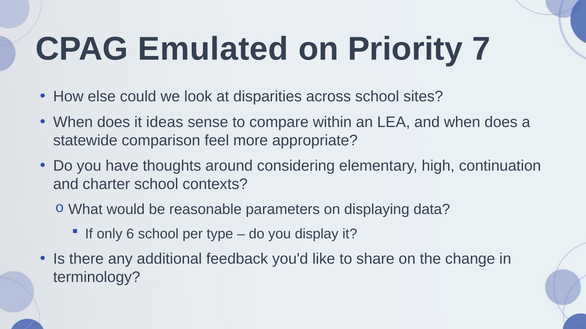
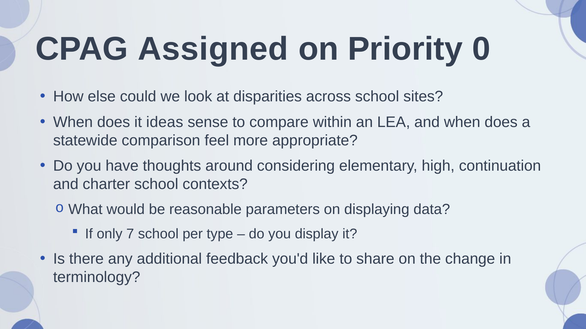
Emulated: Emulated -> Assigned (213, 49)
7: 7 -> 0 (481, 49)
6: 6 -> 7 (130, 234)
